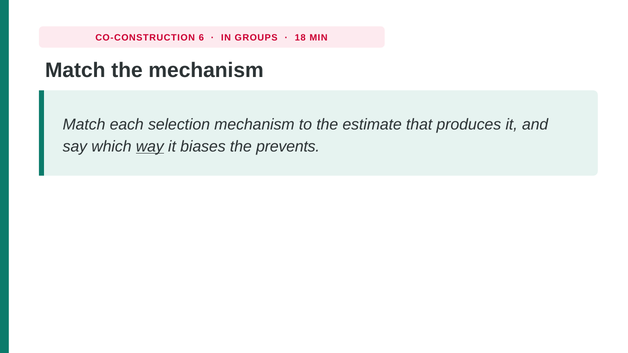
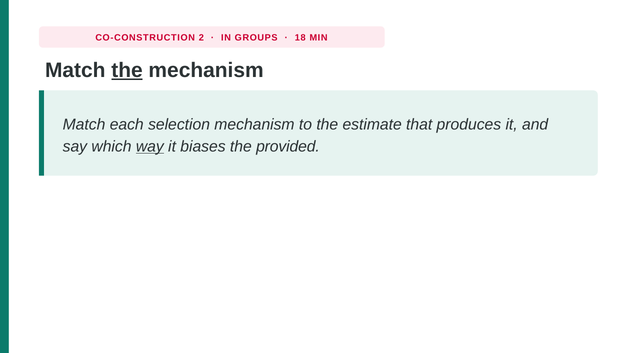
6: 6 -> 2 (201, 38)
the underline: none -> present (127, 70)
prevents: prevents -> provided (288, 147)
